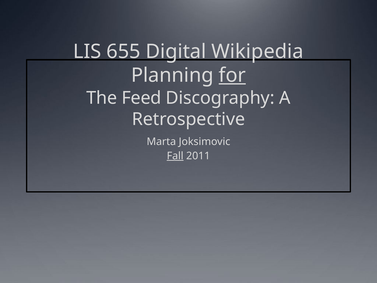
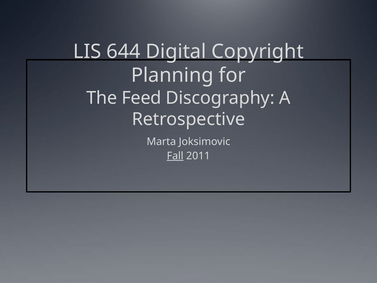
655: 655 -> 644 (123, 51)
Wikipedia: Wikipedia -> Copyright (258, 51)
for underline: present -> none (232, 75)
